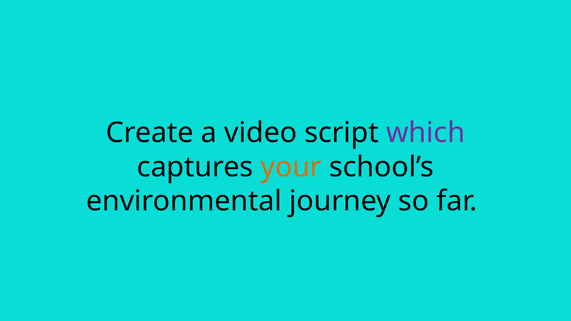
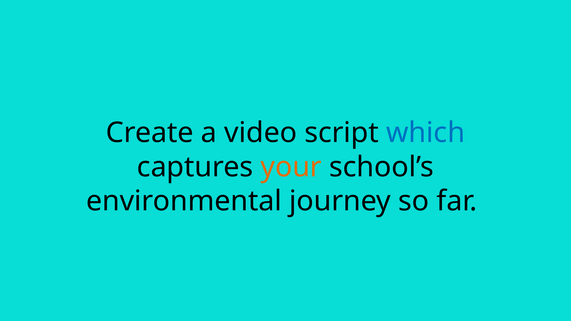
which colour: purple -> blue (426, 133)
